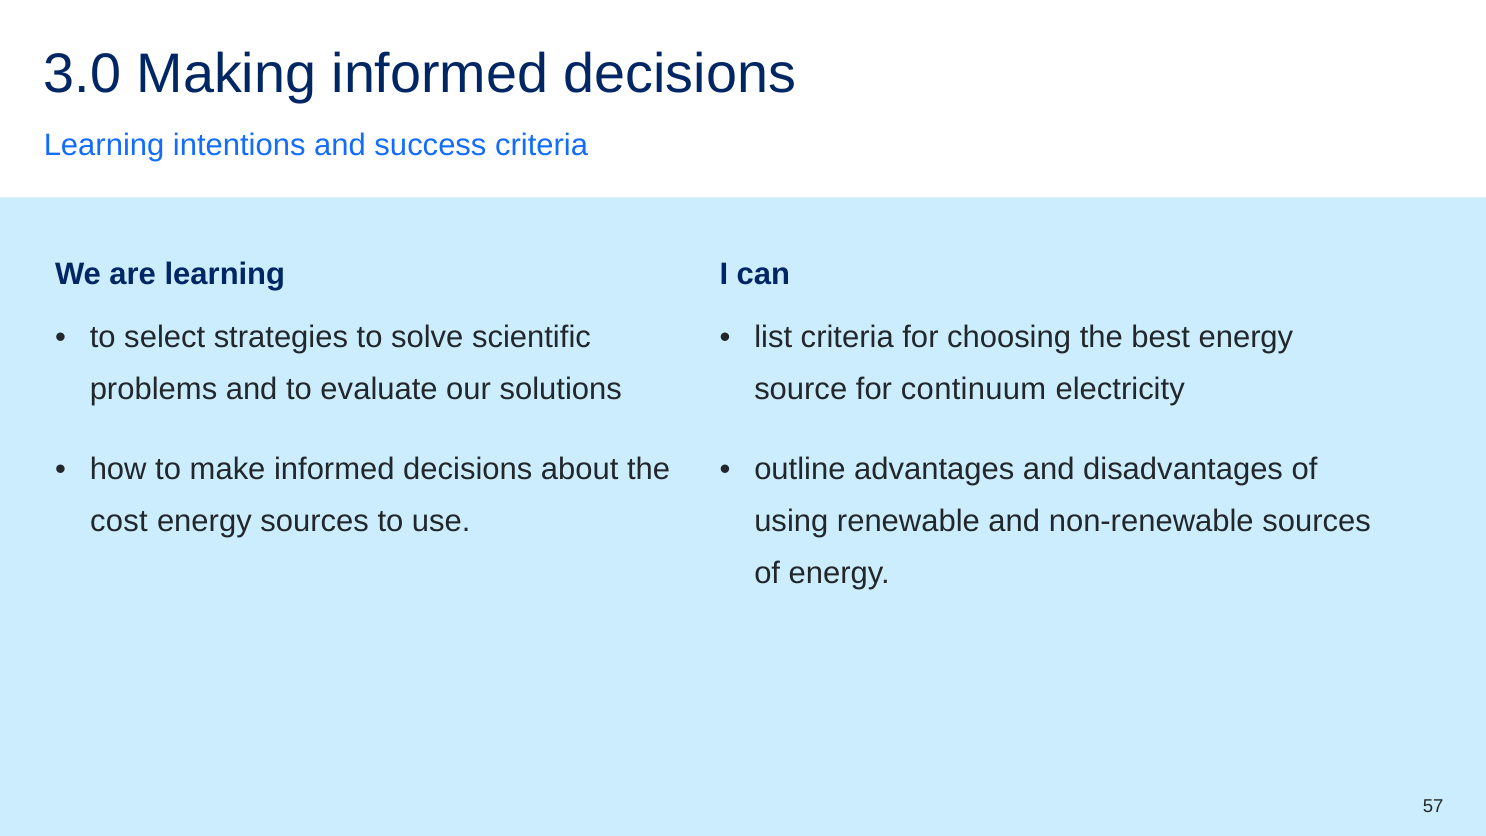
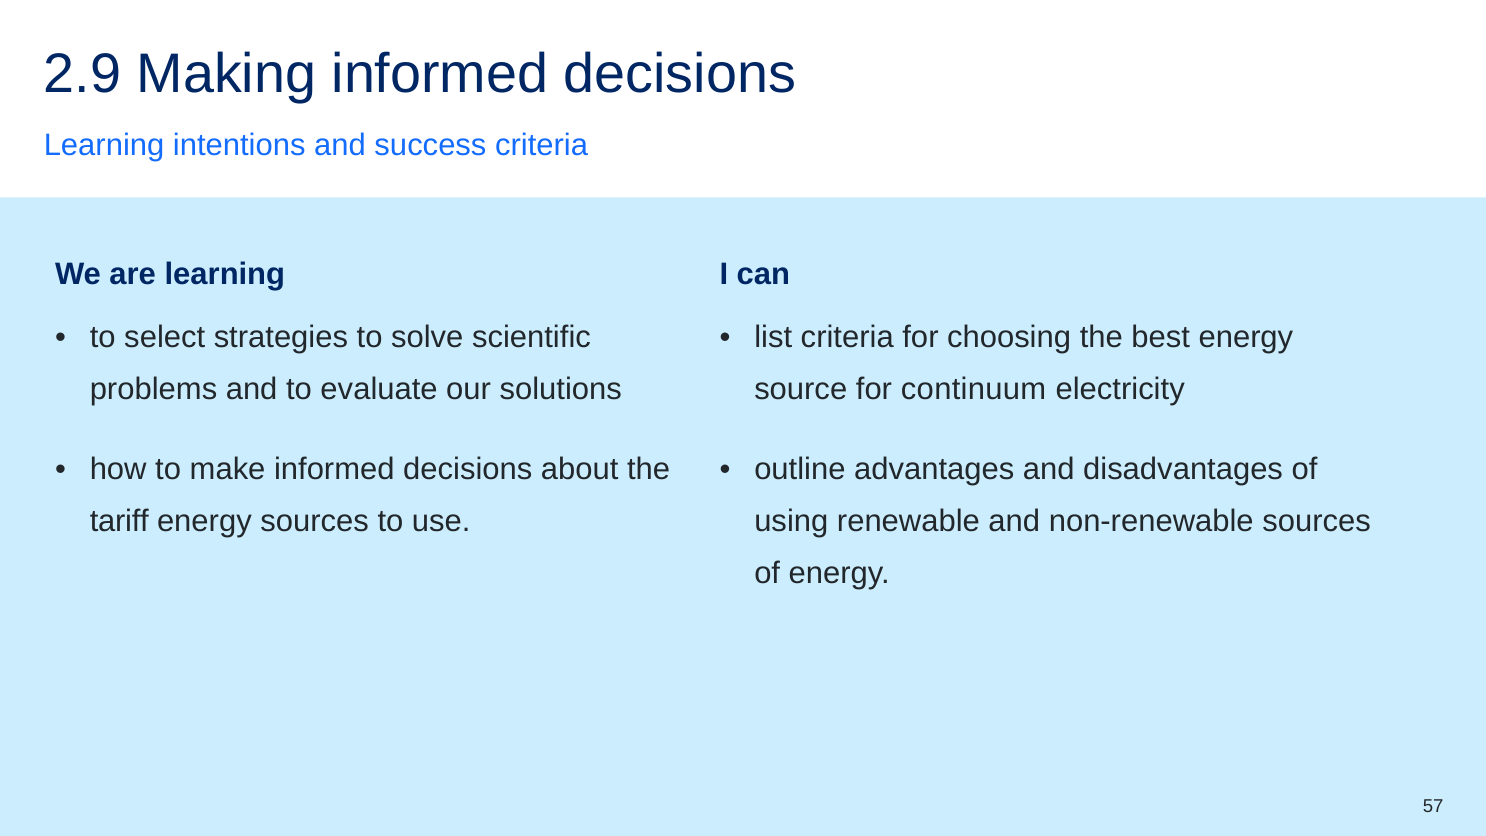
3.0: 3.0 -> 2.9 (83, 74)
cost: cost -> tariff (119, 521)
